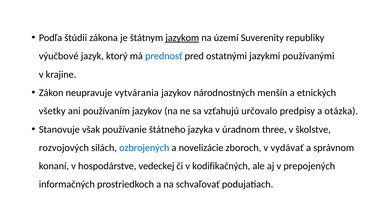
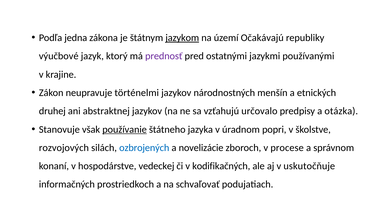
štúdii: štúdii -> jedna (76, 38)
Suverenity: Suverenity -> Očakávajú (262, 38)
prednosť colour: blue -> purple (164, 56)
vytvárania: vytvárania -> történelmi (137, 93)
všetky: všetky -> druhej (52, 111)
používaním: používaním -> abstraktnej (106, 111)
používanie underline: none -> present (125, 129)
three: three -> popri (274, 129)
vydávať: vydávať -> procese (287, 148)
prepojených: prepojených -> uskutočňuje (309, 166)
